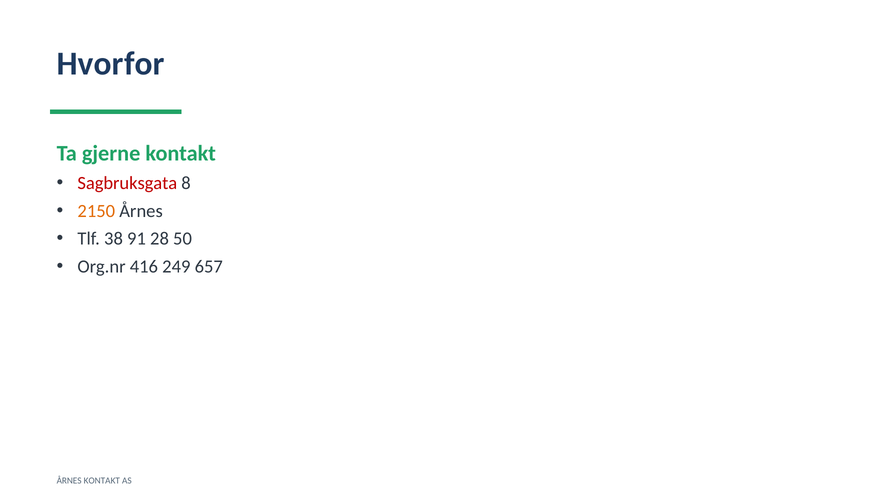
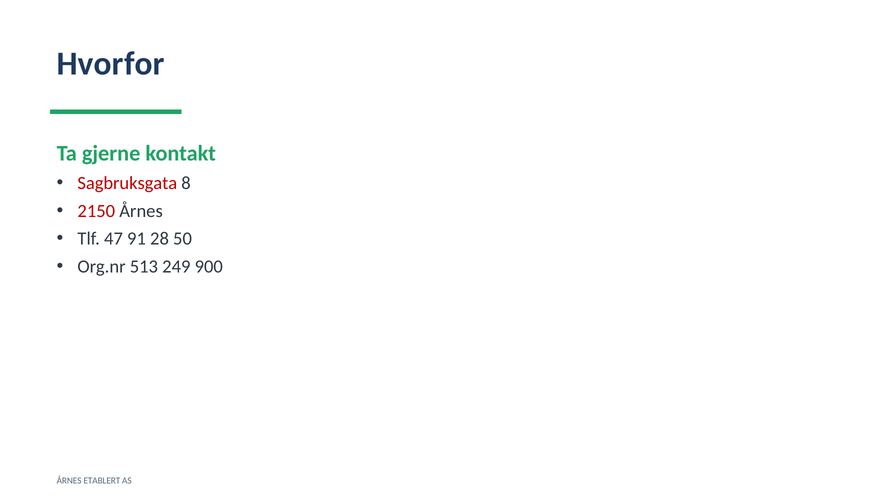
2150 colour: orange -> red (96, 211)
38: 38 -> 47 (113, 239)
416: 416 -> 513 (144, 266)
657: 657 -> 900 (209, 266)
ÅRNES KONTAKT: KONTAKT -> ETABLERT (102, 480)
